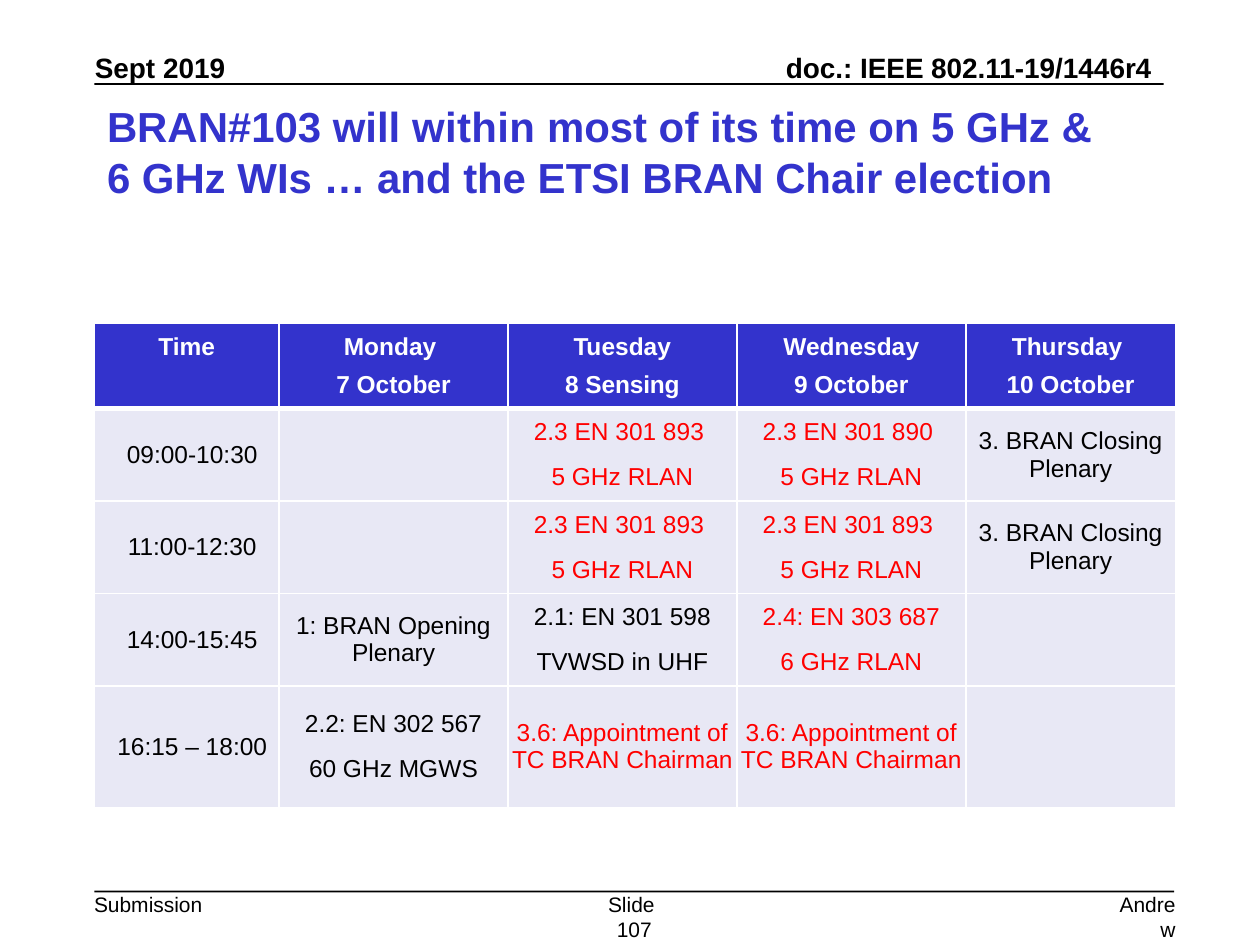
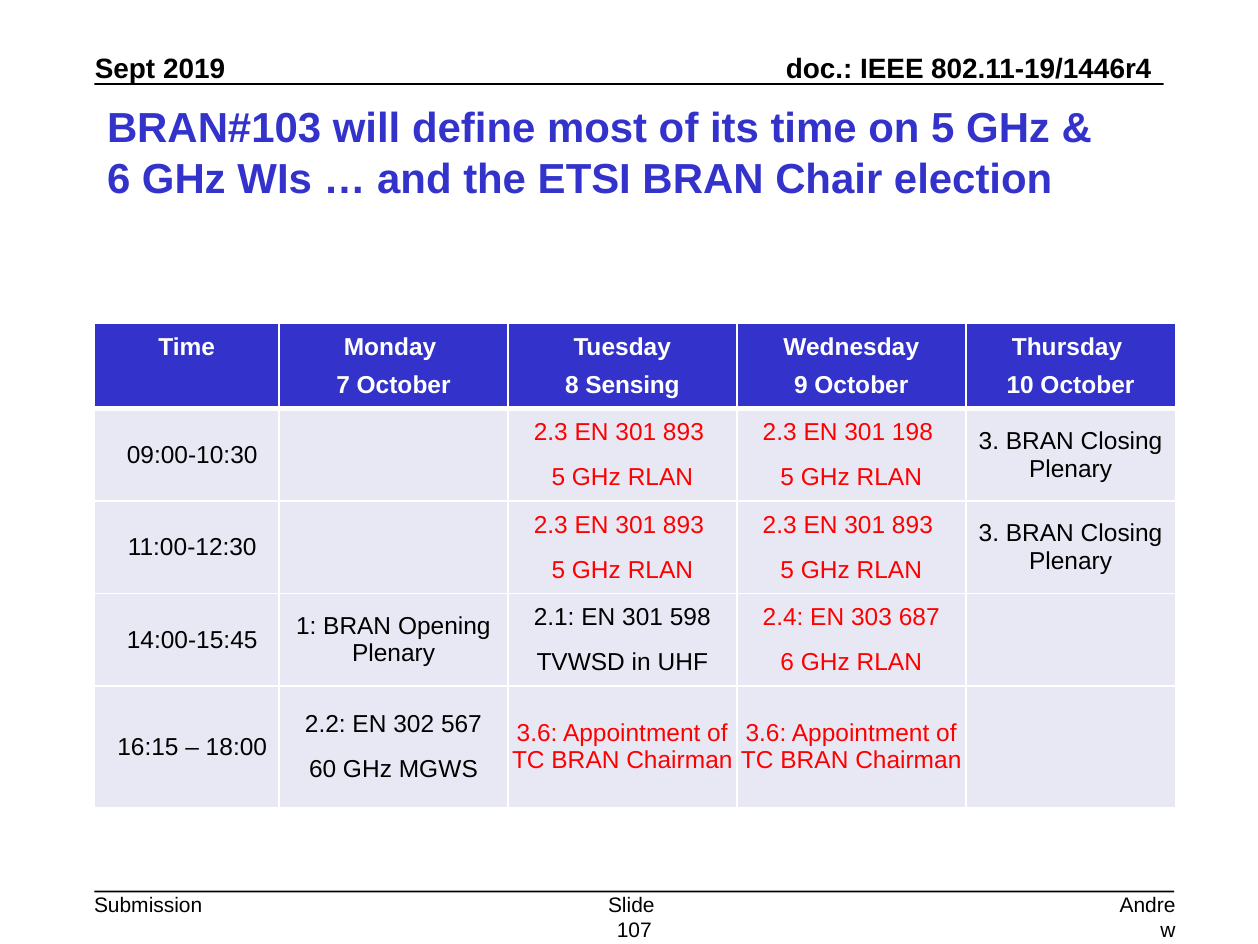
within: within -> define (474, 129)
890: 890 -> 198 (912, 433)
